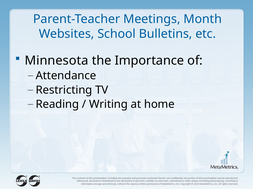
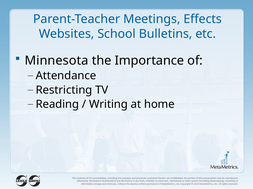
Month: Month -> Effects (203, 19)
